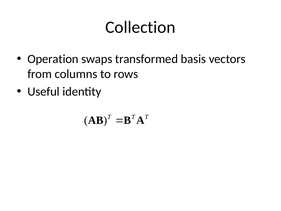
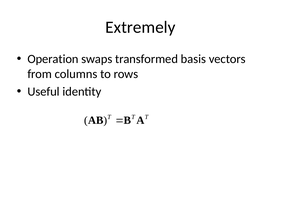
Collection: Collection -> Extremely (140, 27)
